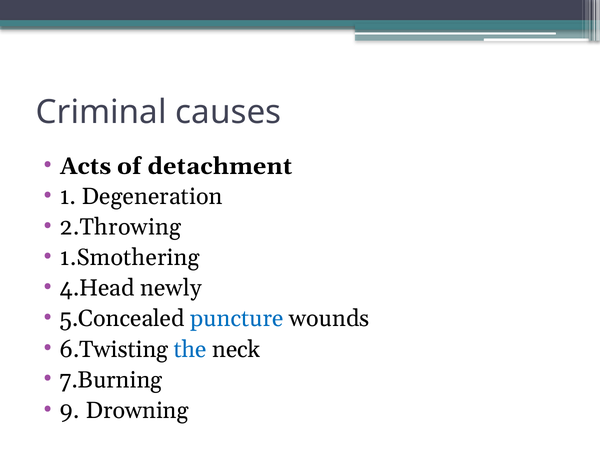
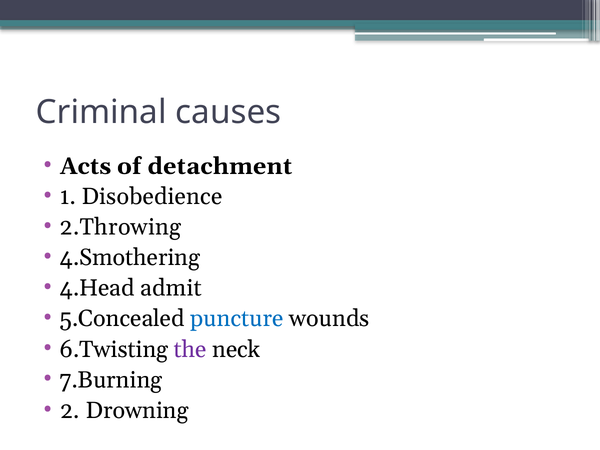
Degeneration: Degeneration -> Disobedience (152, 197)
1.Smothering: 1.Smothering -> 4.Smothering (130, 258)
newly: newly -> admit (171, 288)
the colour: blue -> purple (190, 349)
9: 9 -> 2 (70, 410)
